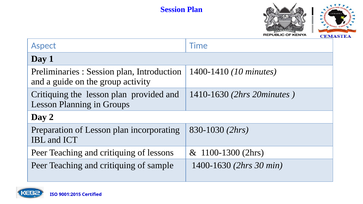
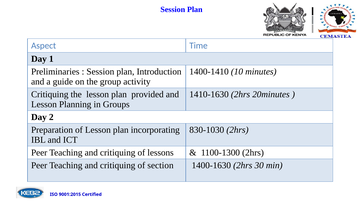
sample: sample -> section (160, 166)
